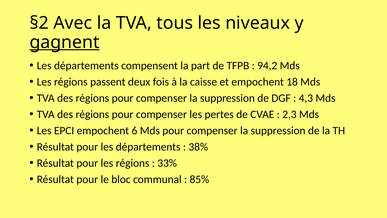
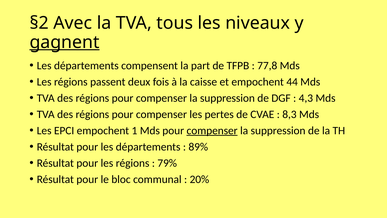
94,2: 94,2 -> 77,8 (267, 65)
18: 18 -> 44 (292, 82)
2,3: 2,3 -> 8,3 (289, 114)
6: 6 -> 1 (134, 130)
compenser underline: none -> present (212, 130)
38%: 38% -> 89% (198, 147)
33%: 33% -> 79% (167, 163)
85%: 85% -> 20% (199, 179)
